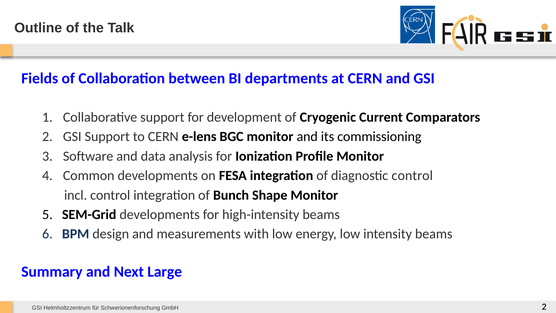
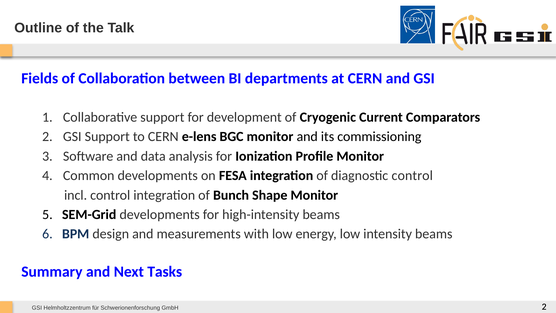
Large: Large -> Tasks (165, 271)
